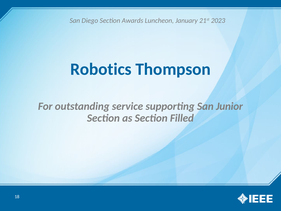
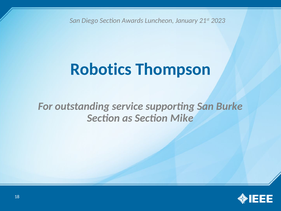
Junior: Junior -> Burke (229, 106)
Filled: Filled -> Mike (182, 118)
